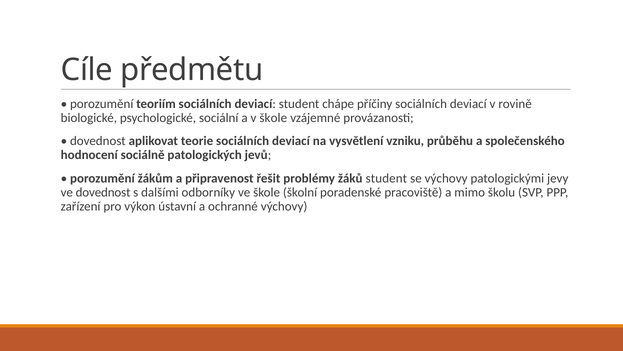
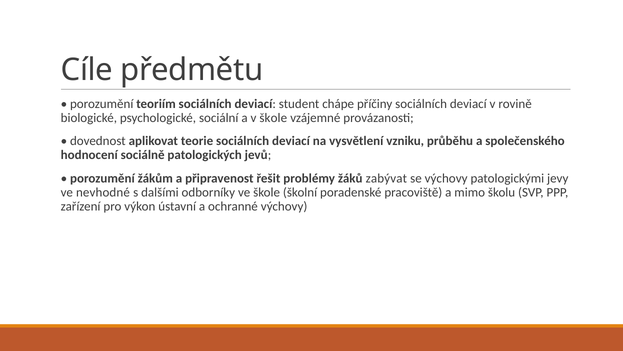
žáků student: student -> zabývat (386, 178)
ve dovednost: dovednost -> nevhodné (103, 192)
